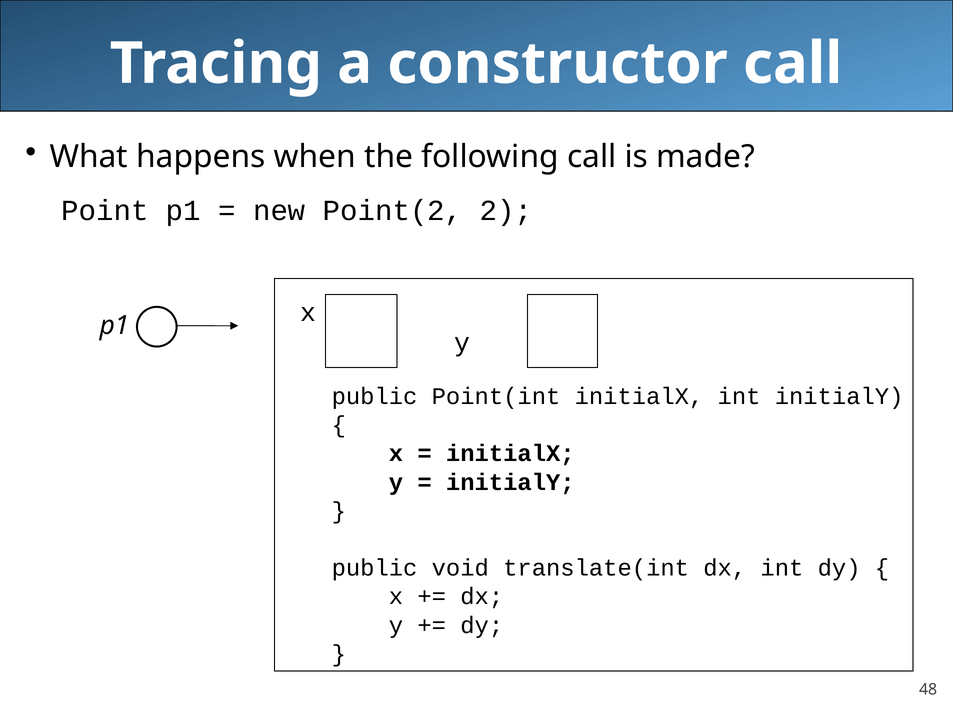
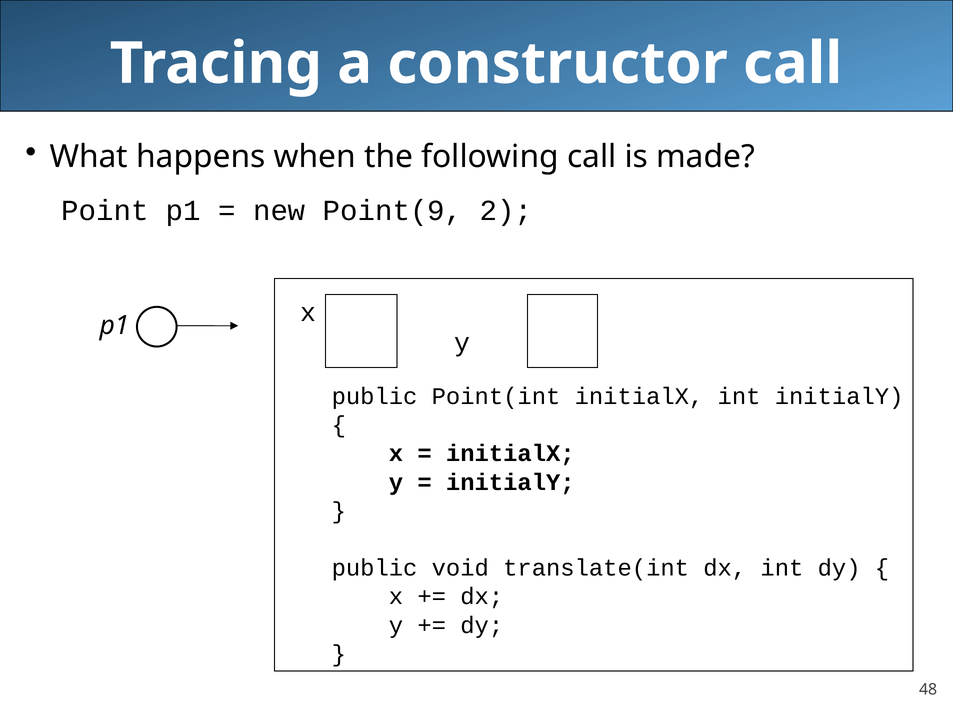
Point(2: Point(2 -> Point(9 (393, 211)
